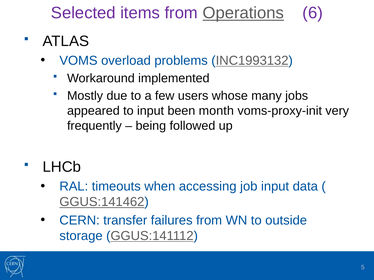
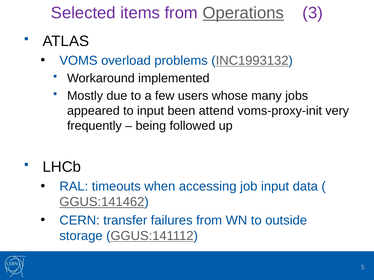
6: 6 -> 3 (313, 13)
month: month -> attend (216, 111)
